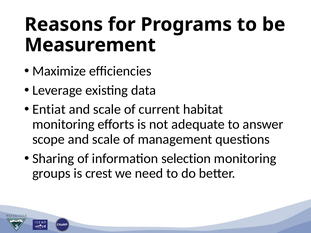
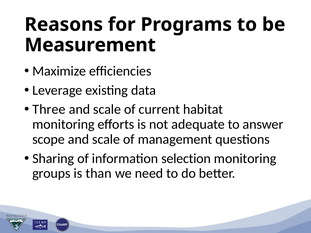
Entiat: Entiat -> Three (49, 110)
crest: crest -> than (99, 174)
